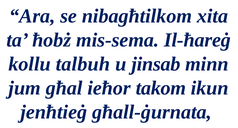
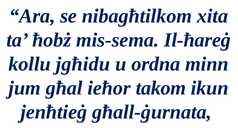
talbuh: talbuh -> jgħidu (83, 64)
jinsab: jinsab -> ordna (156, 64)
